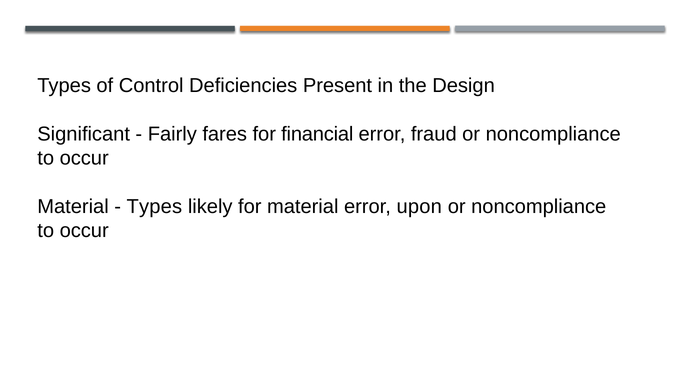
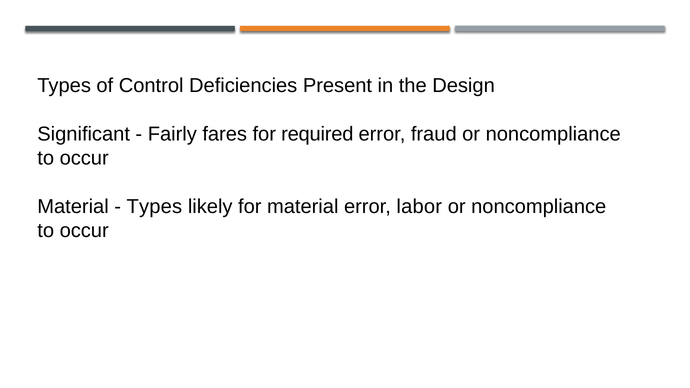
financial: financial -> required (317, 134)
upon: upon -> labor (419, 206)
